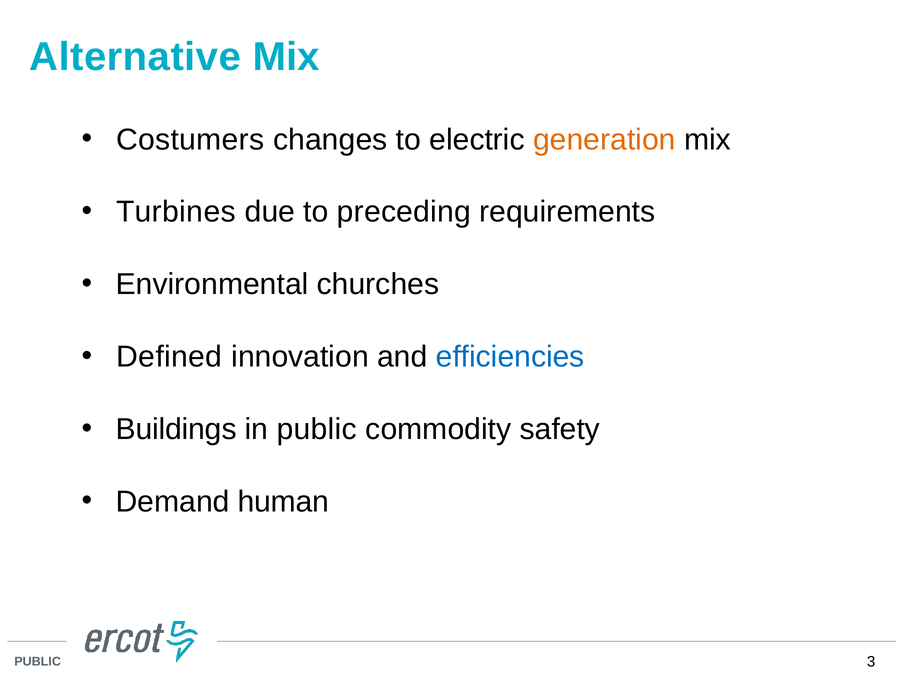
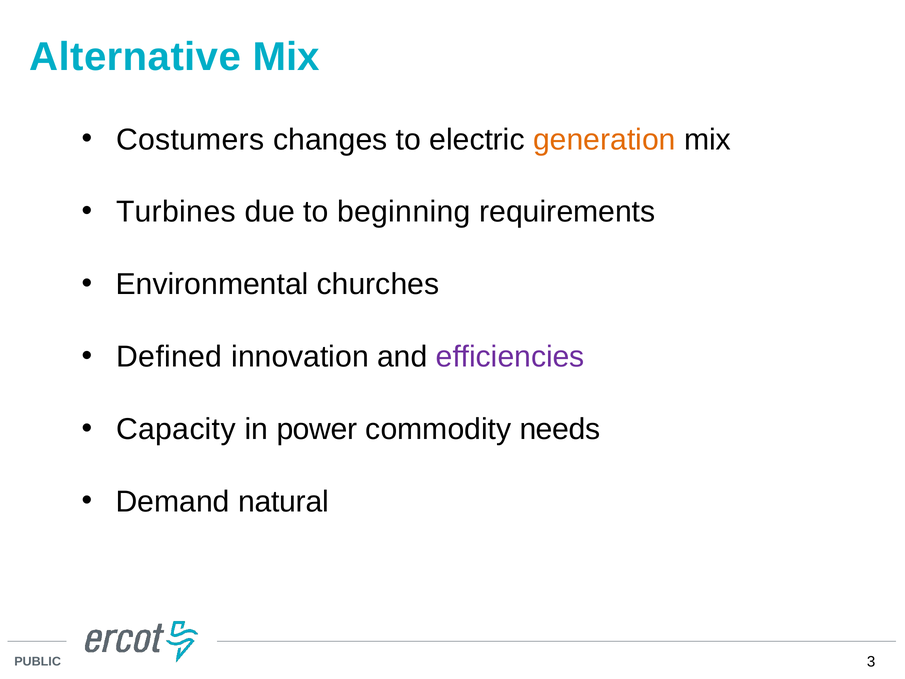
preceding: preceding -> beginning (404, 212)
efficiencies colour: blue -> purple (510, 357)
Buildings: Buildings -> Capacity (176, 429)
in public: public -> power (317, 429)
safety: safety -> needs (560, 429)
human: human -> natural (283, 502)
